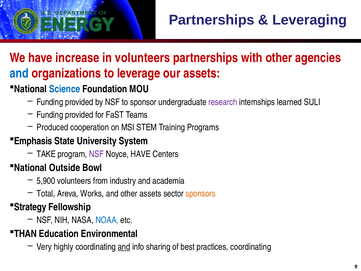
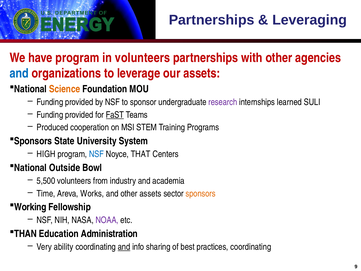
have increase: increase -> program (77, 58)
Science colour: blue -> orange (65, 89)
FaST underline: none -> present (115, 115)
Emphasis: Emphasis -> Sponsors (33, 141)
TAKE: TAKE -> HIGH (46, 154)
NSF colour: purple -> blue (96, 154)
Noyce HAVE: HAVE -> THAT (141, 154)
5,900: 5,900 -> 5,500 (46, 181)
Total: Total -> Time (46, 193)
Strategy: Strategy -> Working (30, 207)
NOAA colour: blue -> purple (107, 220)
Environmental: Environmental -> Administration (109, 234)
highly: highly -> ability (64, 247)
